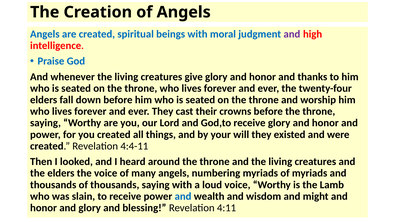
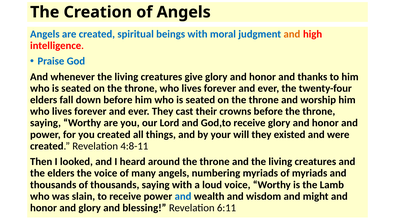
and colour: purple -> orange (292, 34)
4:4-11: 4:4-11 -> 4:8-11 (134, 146)
4:11: 4:11 -> 6:11 (227, 208)
